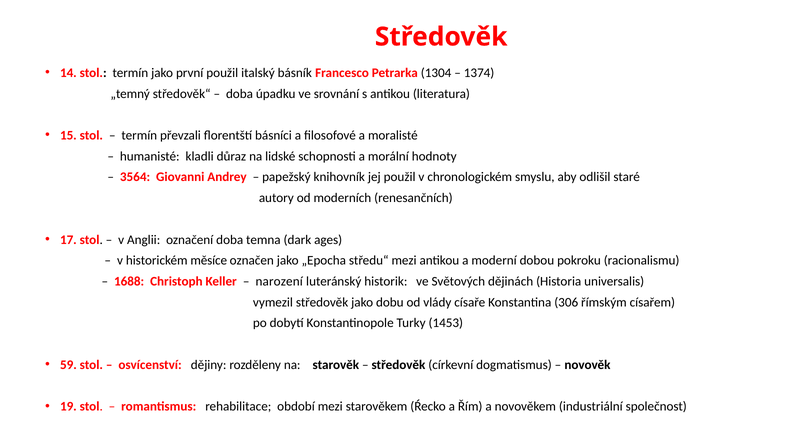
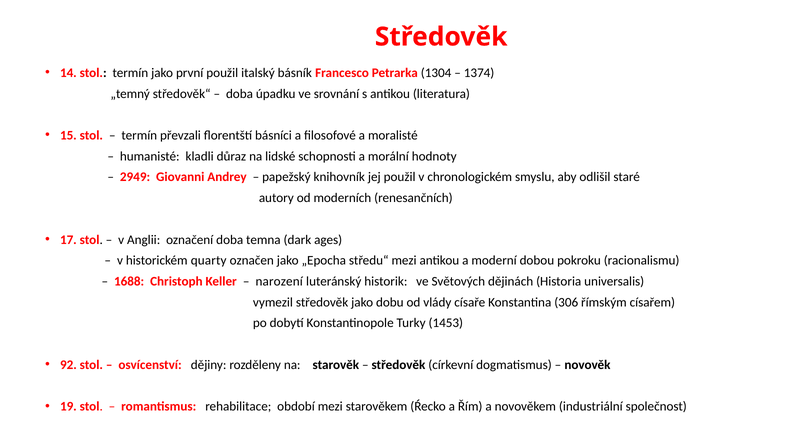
3564: 3564 -> 2949 (135, 177)
měsíce: měsíce -> quarty (209, 261)
59: 59 -> 92 (68, 365)
